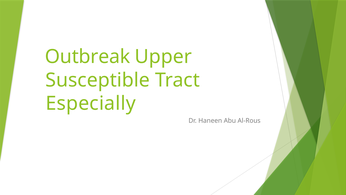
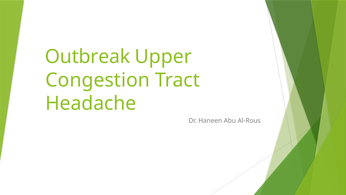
Susceptible: Susceptible -> Congestion (98, 80)
Especially: Especially -> Headache (91, 103)
